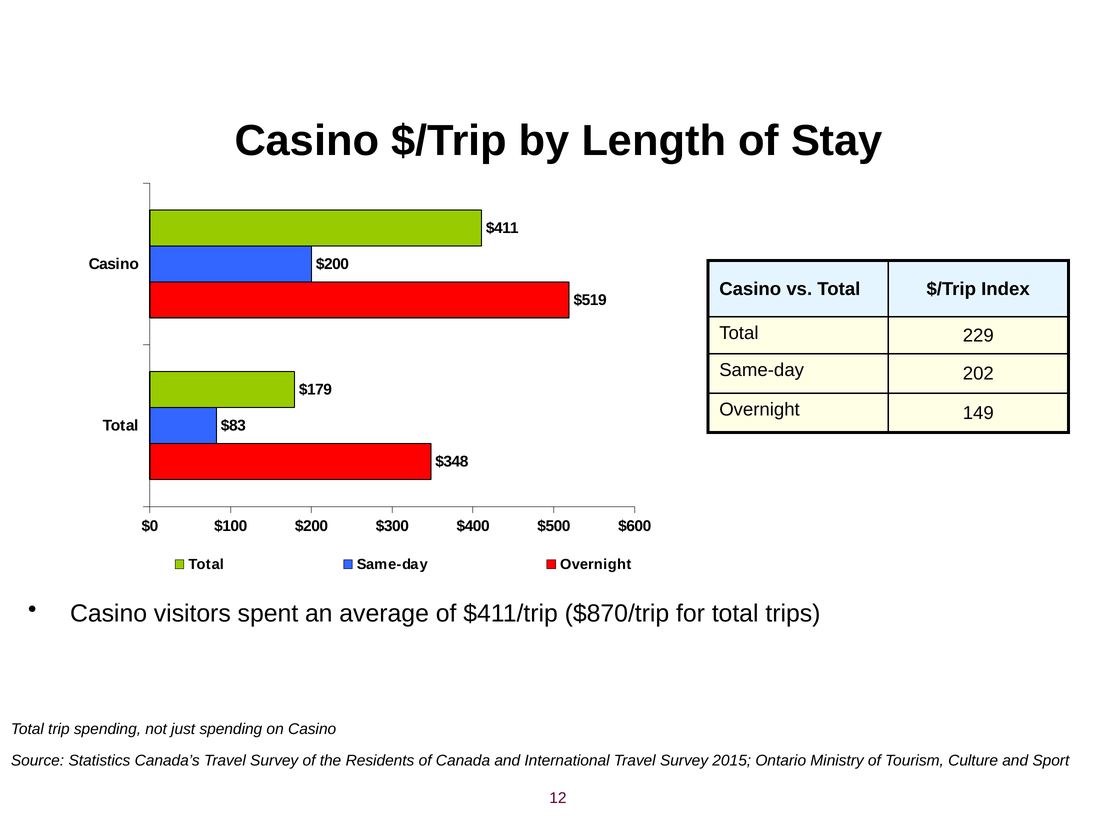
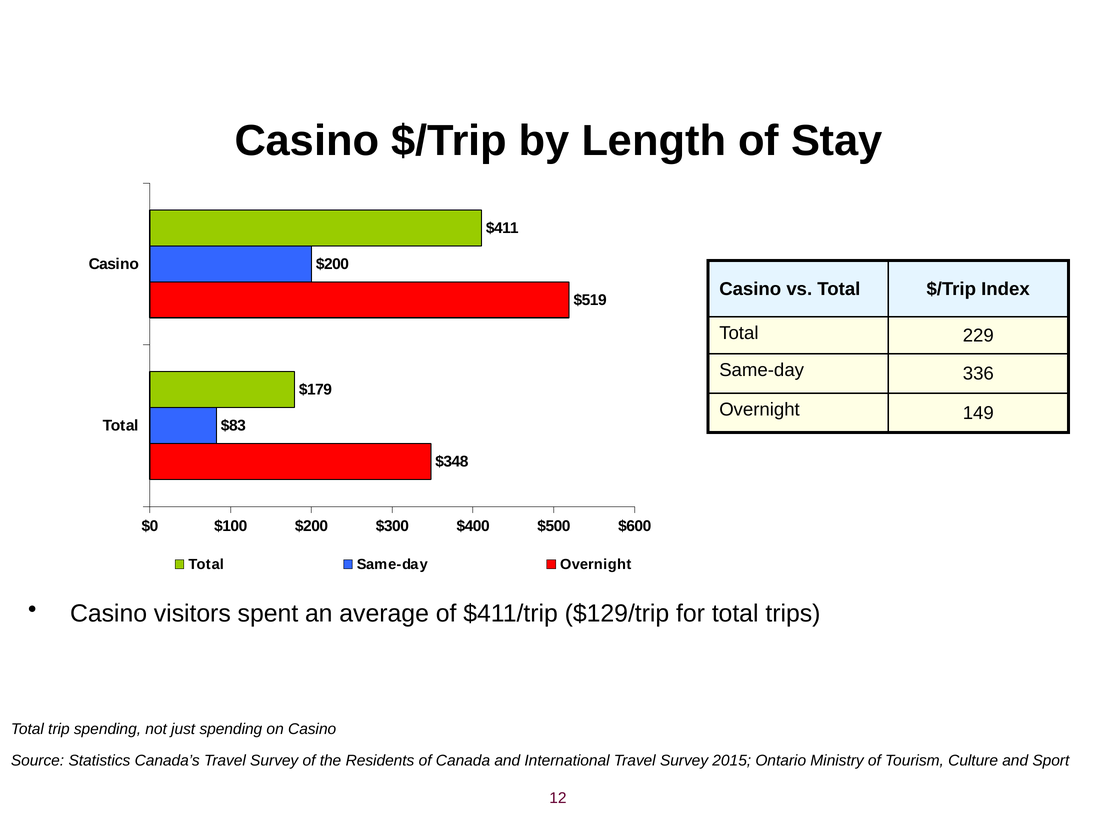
202: 202 -> 336 (978, 374)
$870/trip: $870/trip -> $129/trip (617, 614)
